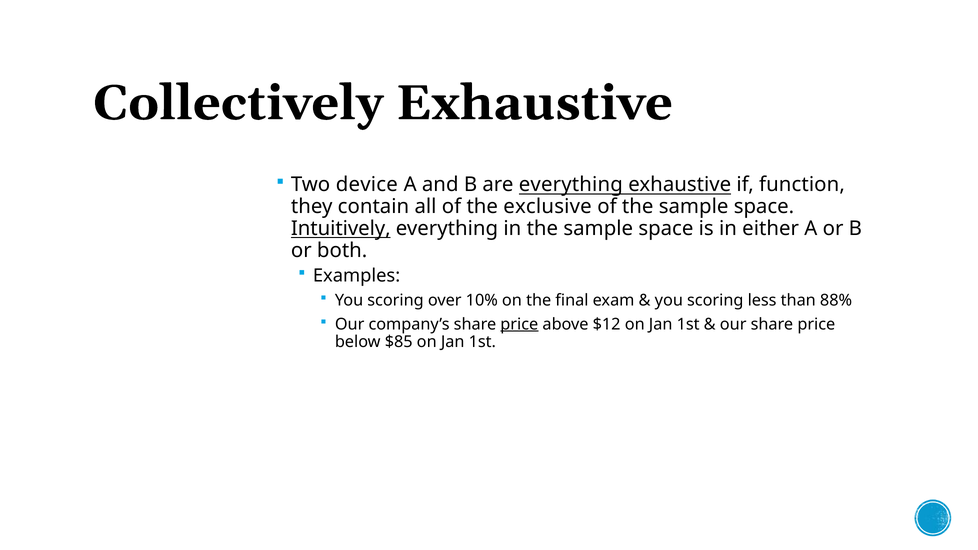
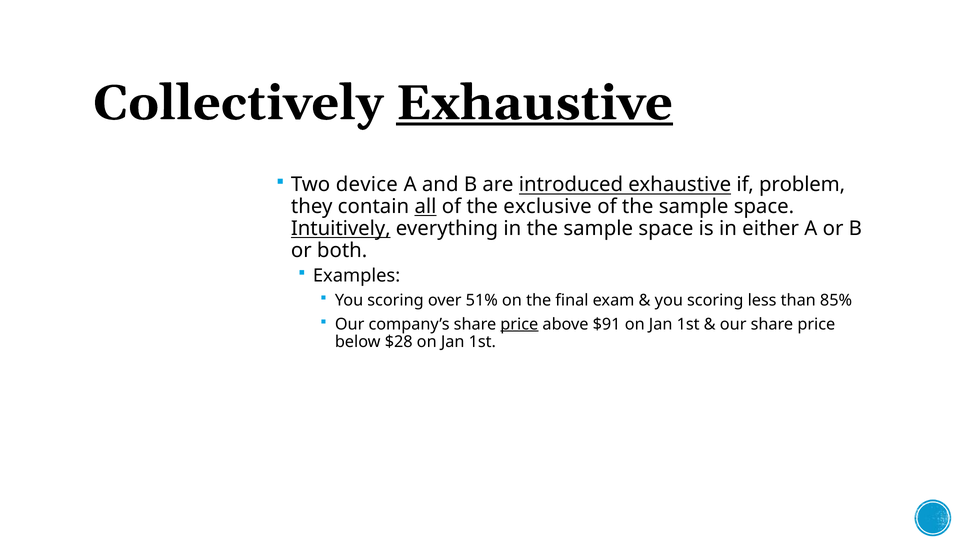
Exhaustive underline: none -> present (534, 103)
are everything: everything -> introduced (571, 185)
function: function -> problem (802, 185)
all underline: none -> present (426, 207)
10%: 10% -> 51% (482, 301)
88%: 88% -> 85% (836, 301)
$12: $12 -> $91 (607, 324)
$85: $85 -> $28 (399, 342)
